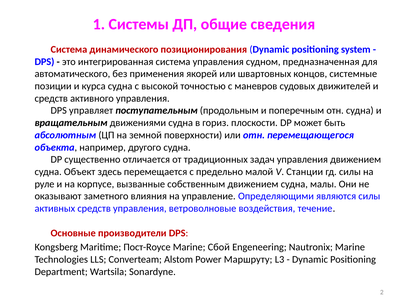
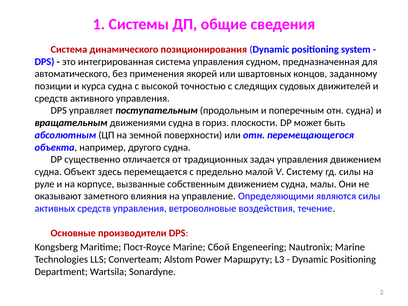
системные: системные -> заданному (353, 74)
маневров: маневров -> следящих (256, 86)
Станции: Станции -> Систему (305, 172)
